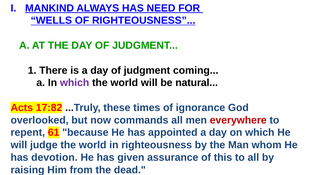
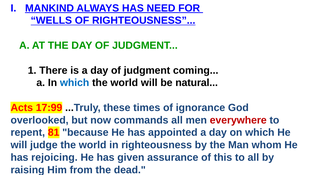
which colour: purple -> blue (75, 82)
17:82: 17:82 -> 17:99 (49, 107)
61: 61 -> 81 (54, 132)
has devotion: devotion -> rejoicing (54, 157)
